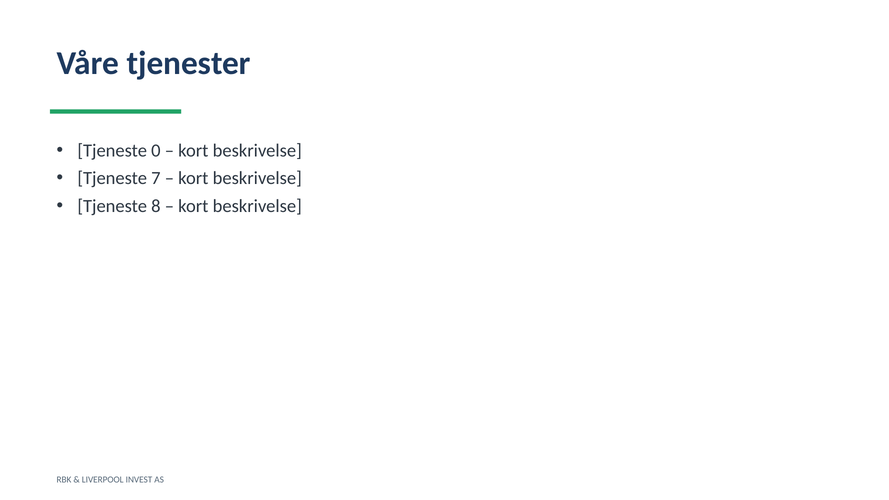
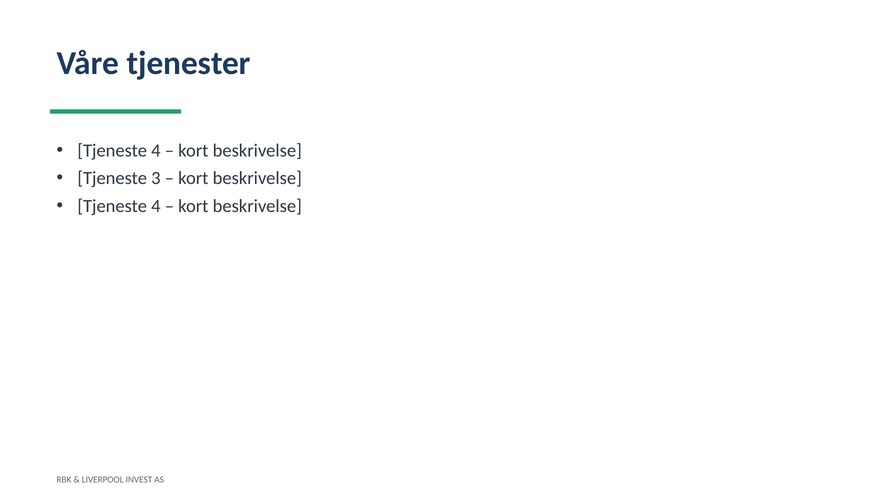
0: 0 -> 4 (156, 151)
7: 7 -> 3 (156, 178)
8: 8 -> 4 (156, 206)
